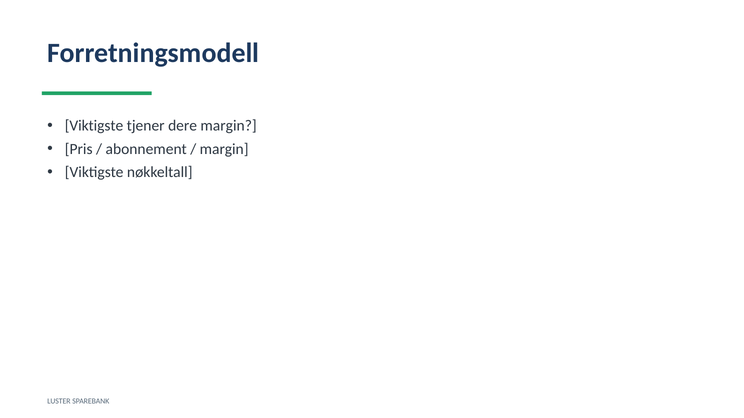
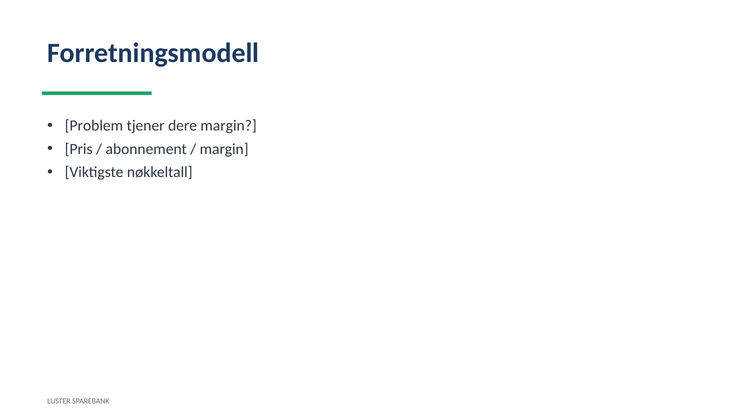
Viktigste: Viktigste -> Problem (94, 126)
